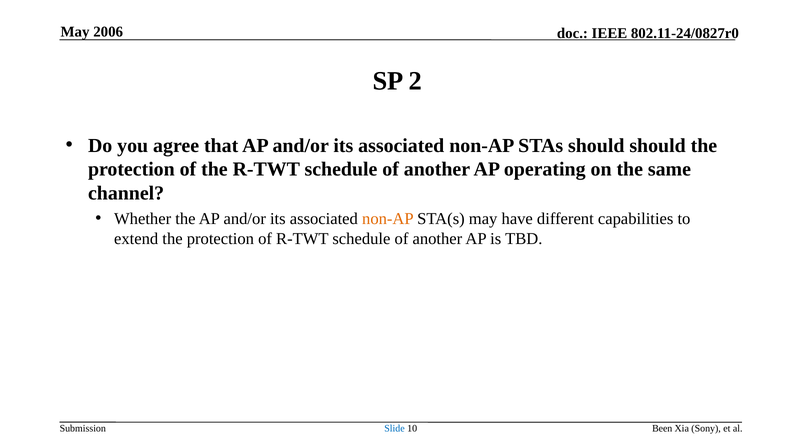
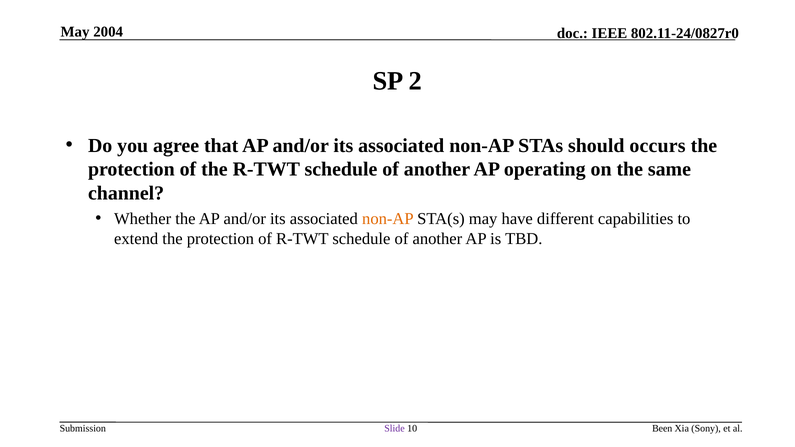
2006: 2006 -> 2004 (108, 32)
should should: should -> occurs (657, 146)
Slide colour: blue -> purple (395, 429)
